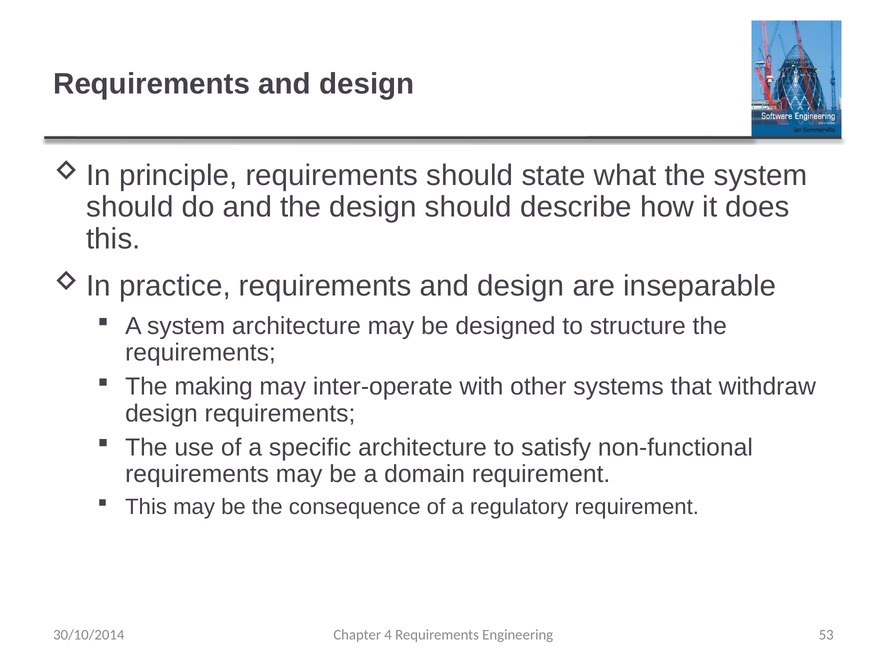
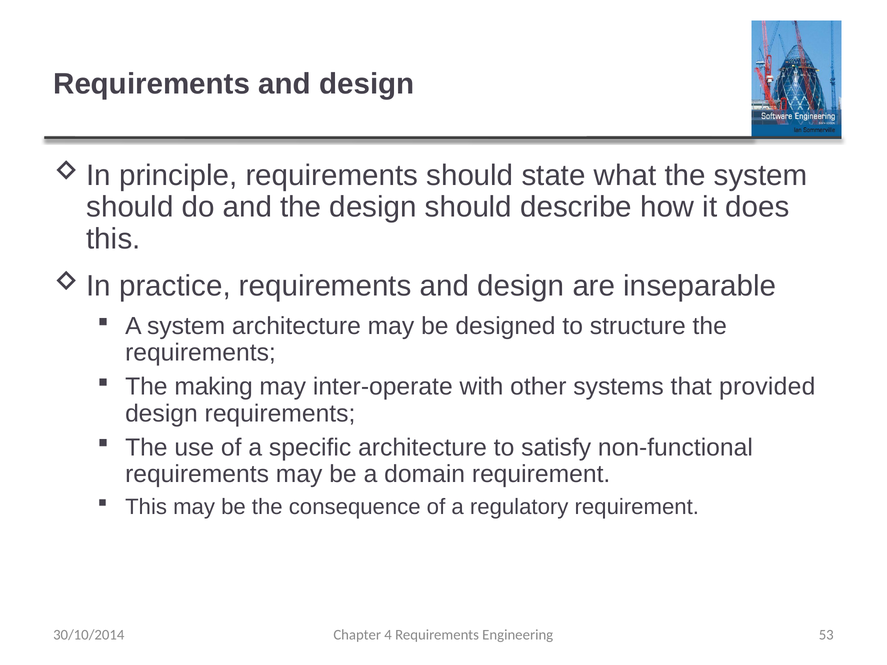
withdraw: withdraw -> provided (767, 387)
